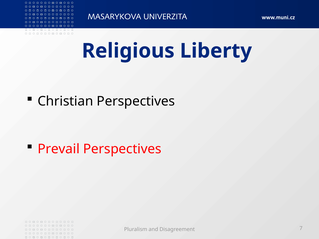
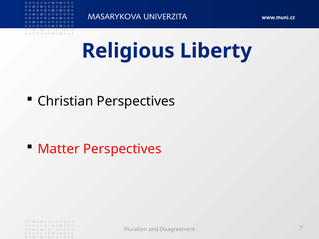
Prevail: Prevail -> Matter (59, 149)
